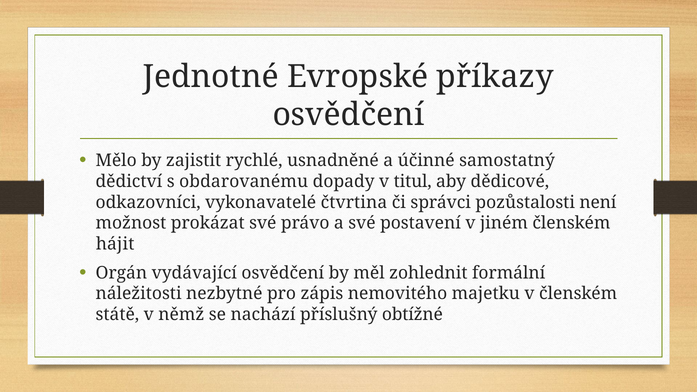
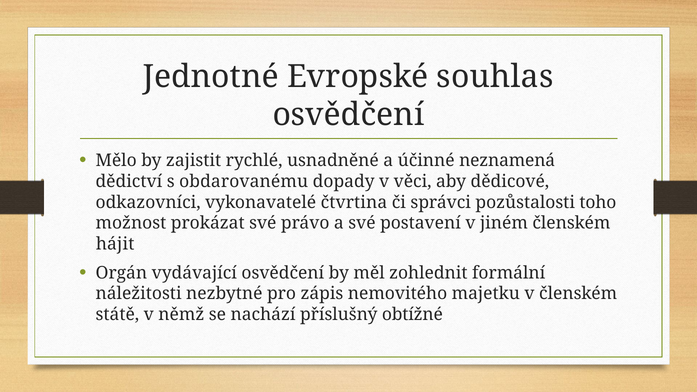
příkazy: příkazy -> souhlas (495, 76)
samostatný: samostatný -> neznamená (507, 160)
titul: titul -> věci (413, 181)
není: není -> toho (598, 202)
